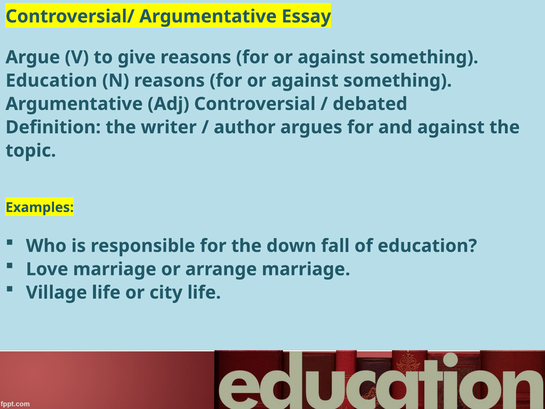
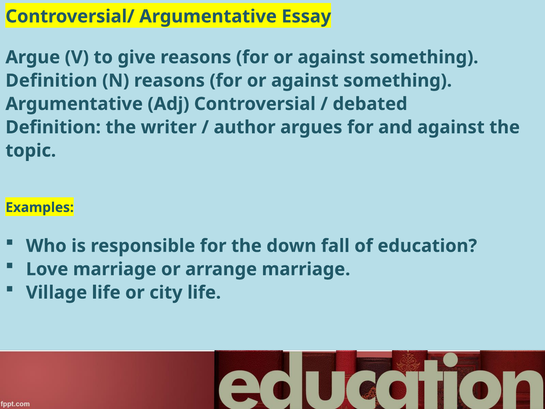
Education: Education -> Definition (51, 81)
